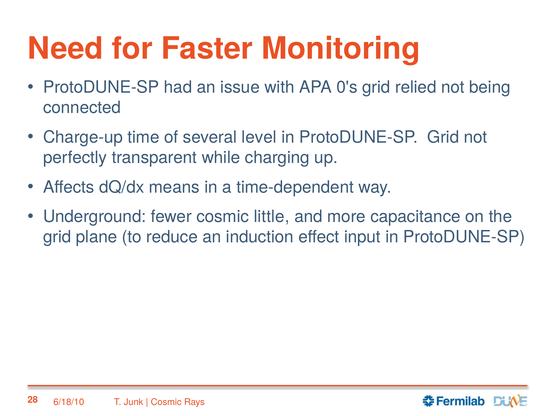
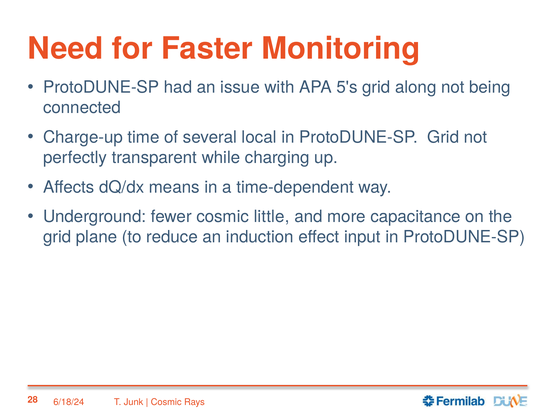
0's: 0's -> 5's (347, 87)
relied: relied -> along (416, 87)
level: level -> local (259, 137)
6/18/10: 6/18/10 -> 6/18/24 (69, 402)
